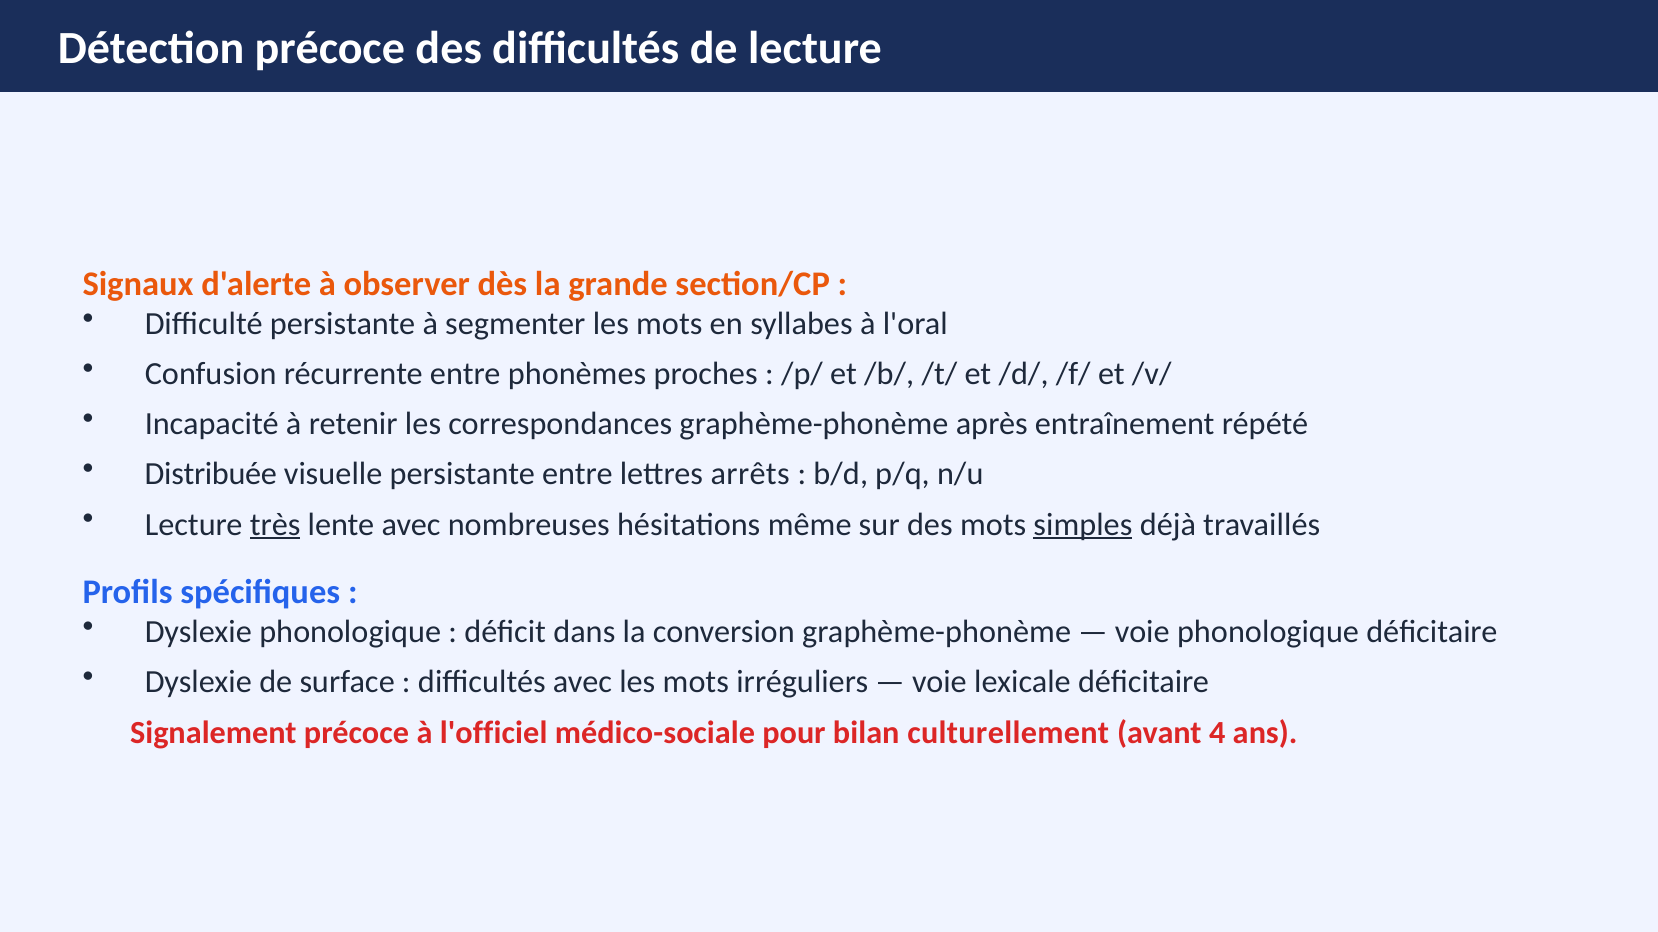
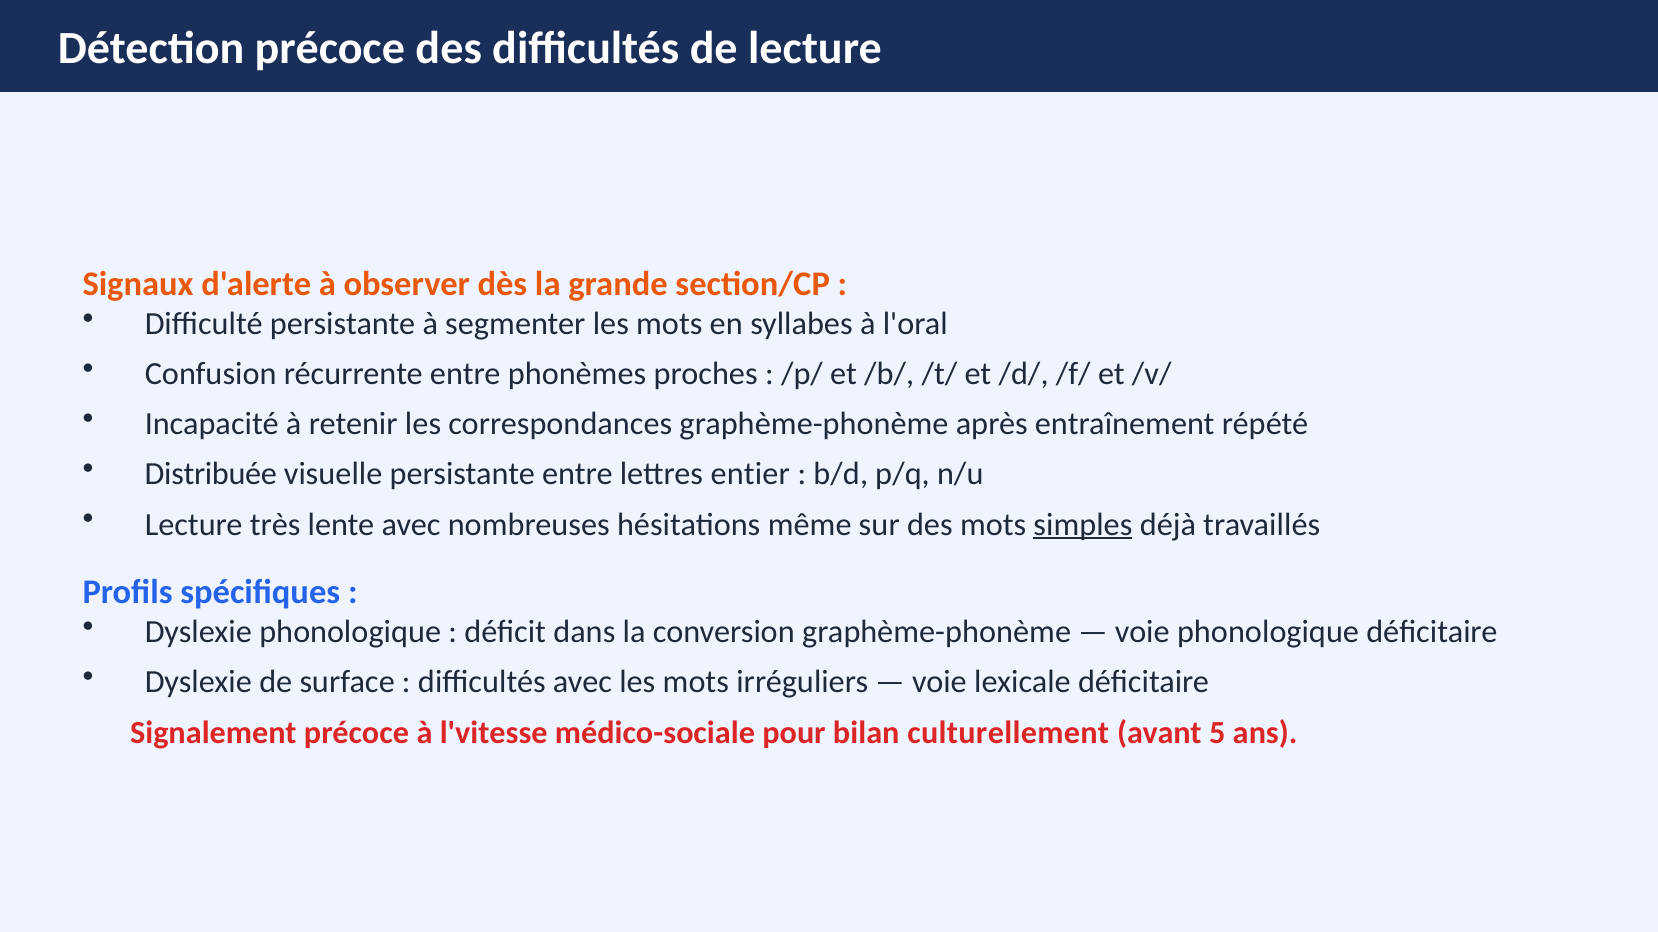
arrêts: arrêts -> entier (750, 475)
très underline: present -> none (275, 525)
l'officiel: l'officiel -> l'vitesse (494, 733)
4: 4 -> 5 (1217, 733)
